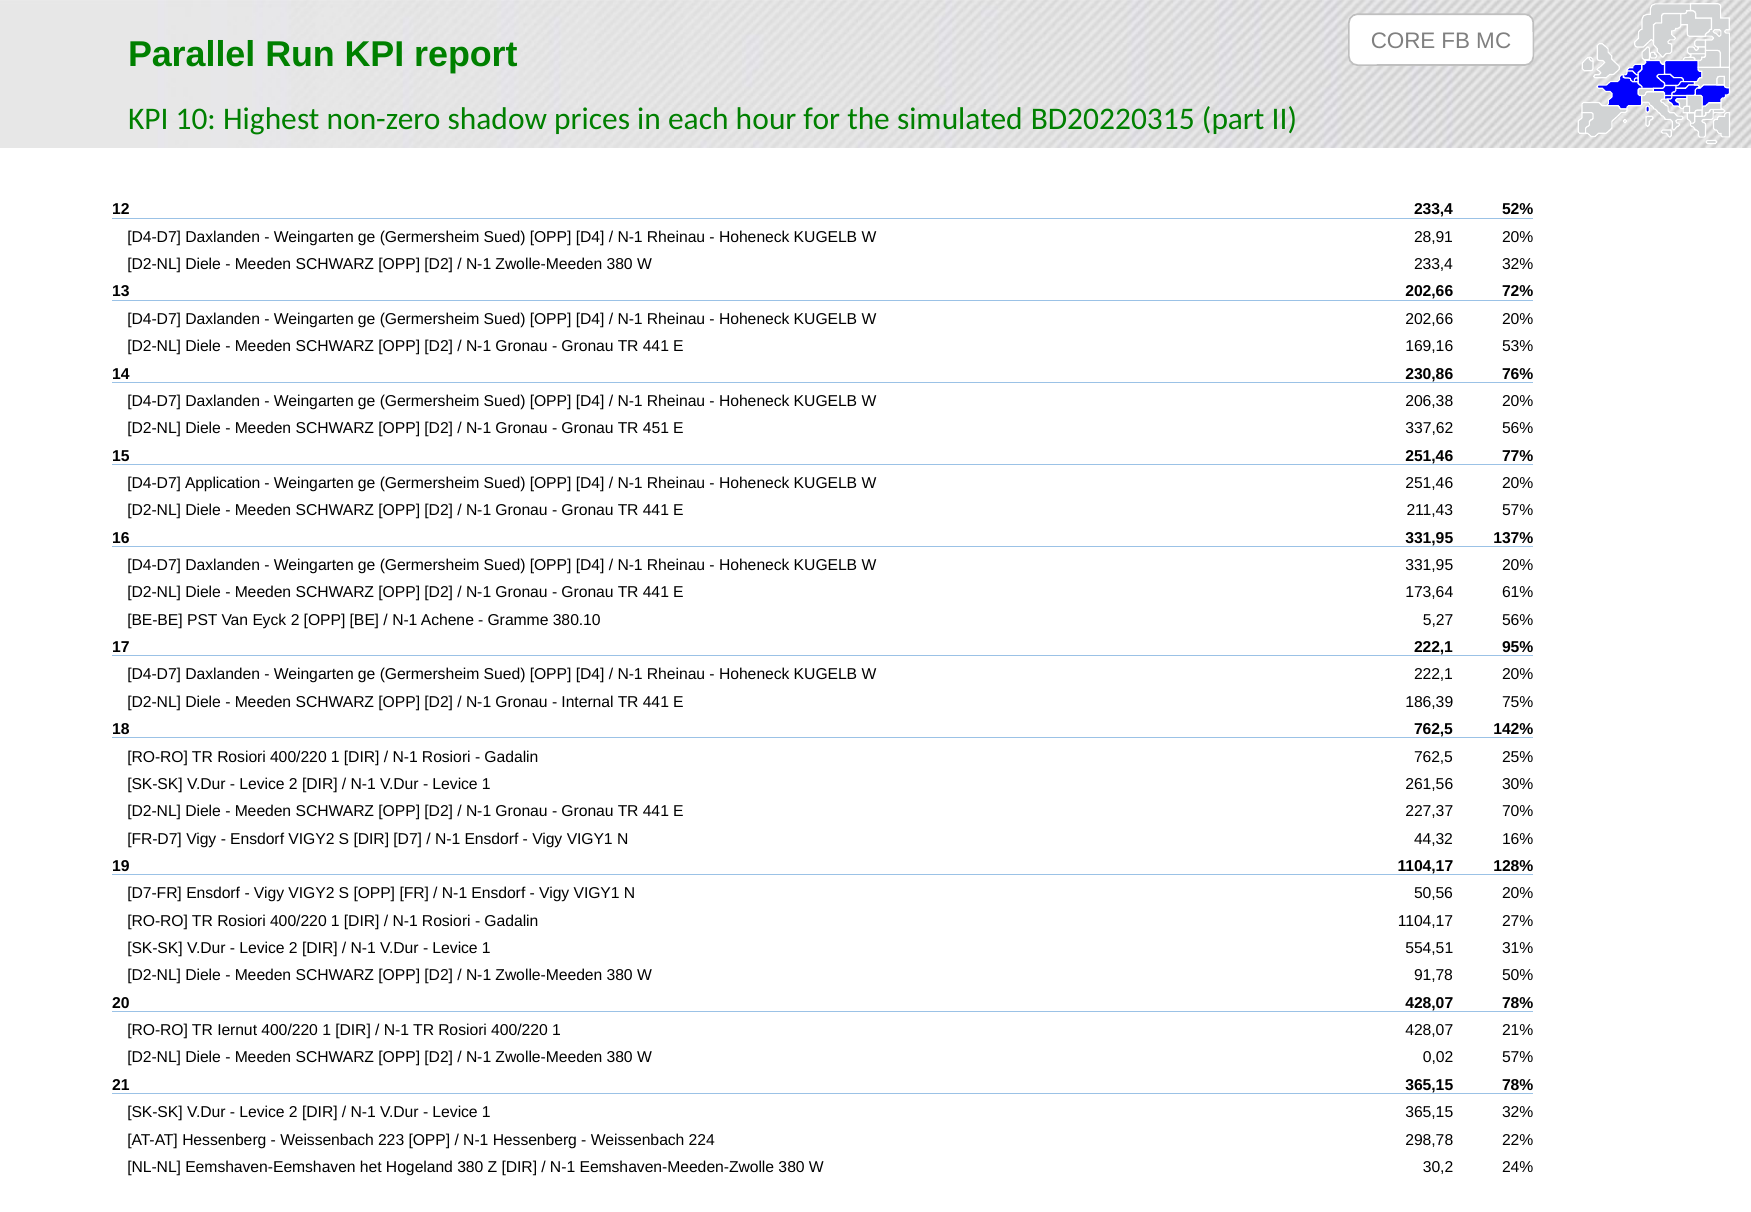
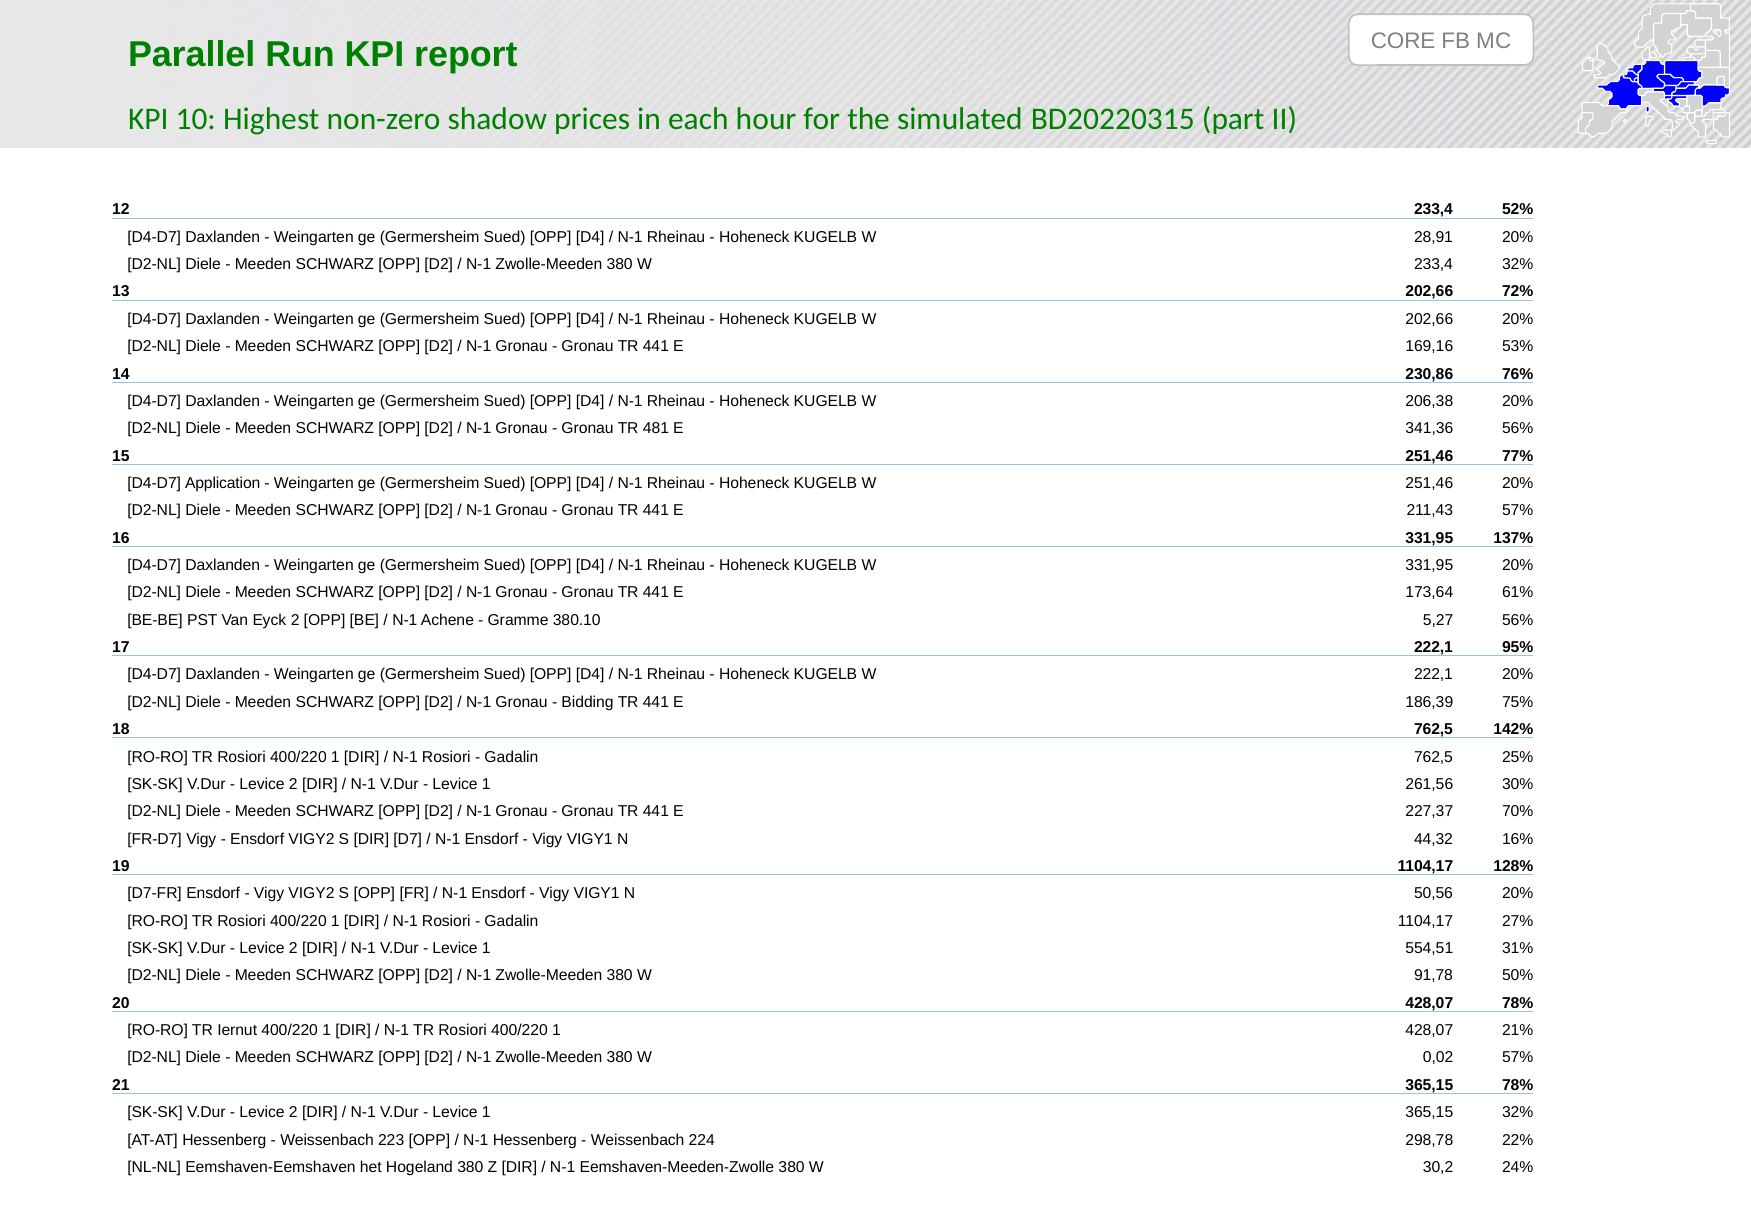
451: 451 -> 481 (656, 429)
337,62: 337,62 -> 341,36 (1429, 429)
Internal: Internal -> Bidding (588, 702)
